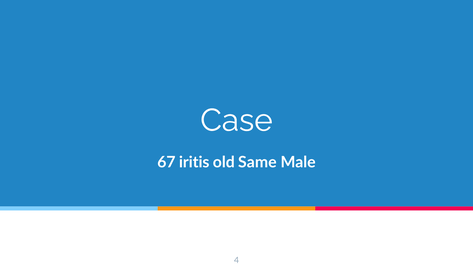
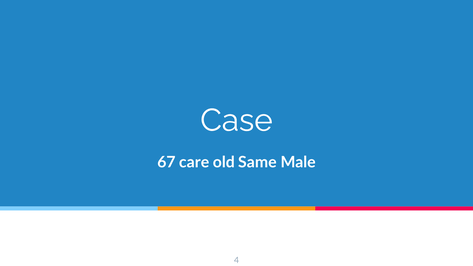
iritis: iritis -> care (194, 162)
